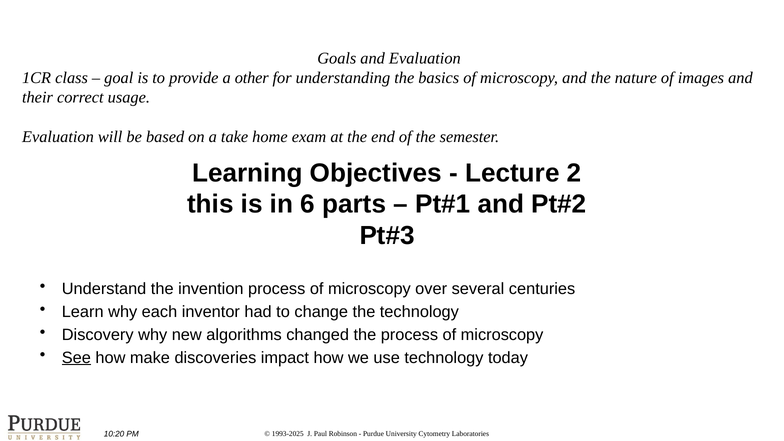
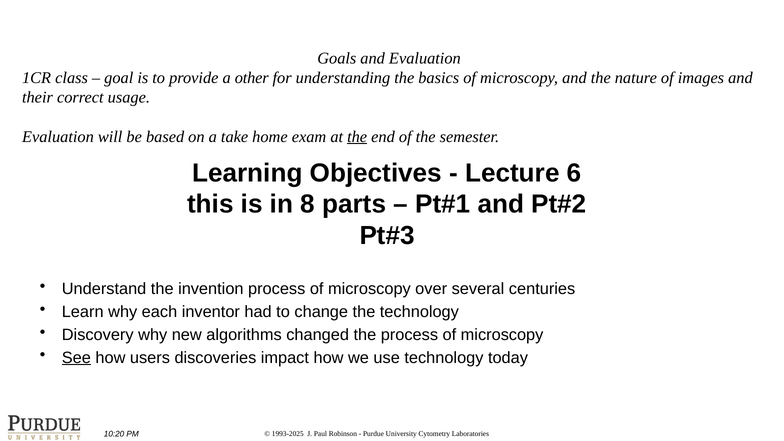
the underline: none -> present (357, 137)
2: 2 -> 6 (574, 173)
6: 6 -> 8 (308, 204)
make: make -> users (150, 358)
